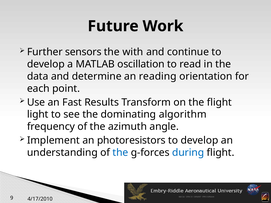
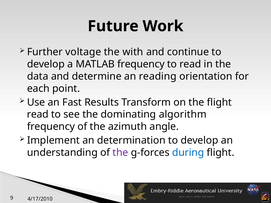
sensors: sensors -> voltage (83, 52)
MATLAB oscillation: oscillation -> frequency (141, 64)
light: light -> read (38, 115)
photoresistors: photoresistors -> determination (131, 140)
the colour: blue -> purple (120, 153)
